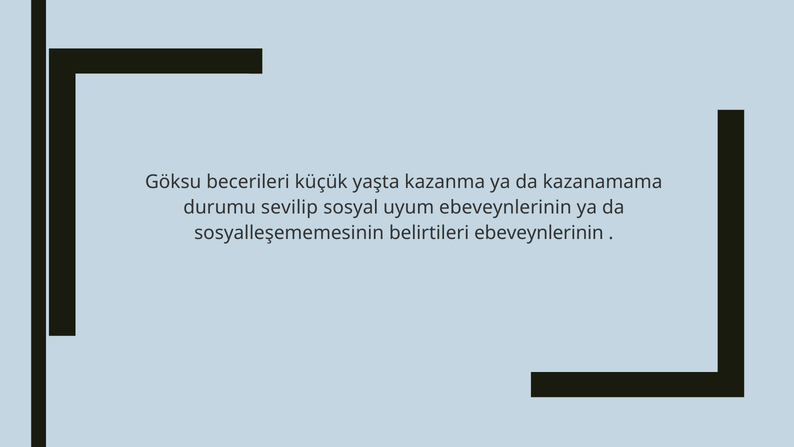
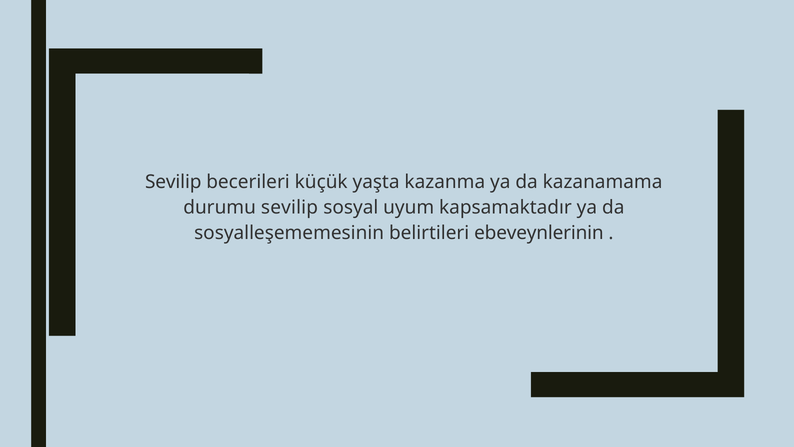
Göksu: Göksu -> Sevilip (173, 182)
uyum ebeveynlerinin: ebeveynlerinin -> kapsamaktadır (505, 207)
